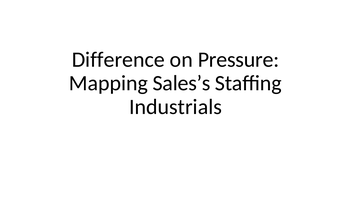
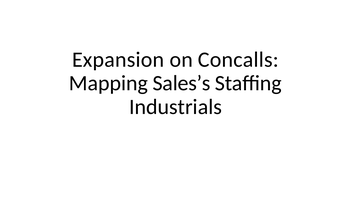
Difference: Difference -> Expansion (118, 60)
Pressure: Pressure -> Concalls (238, 60)
